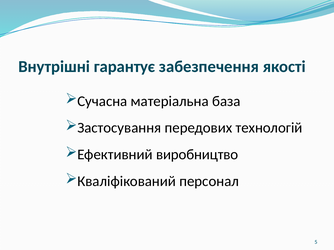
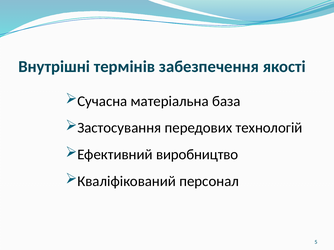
гарантує: гарантує -> термінів (124, 67)
